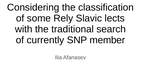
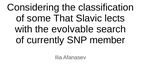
Rely: Rely -> That (63, 18)
traditional: traditional -> evolvable (73, 29)
